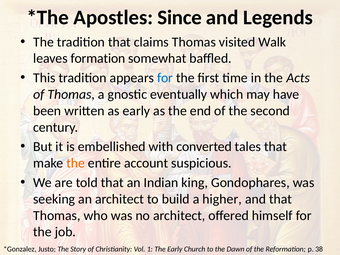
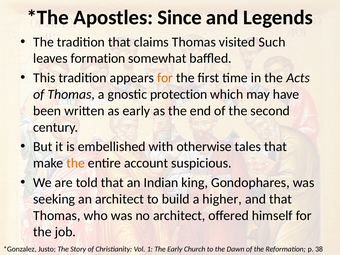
Walk: Walk -> Such (272, 42)
for colour: blue -> orange (165, 78)
eventually: eventually -> protection (179, 94)
converted: converted -> otherwise (204, 147)
